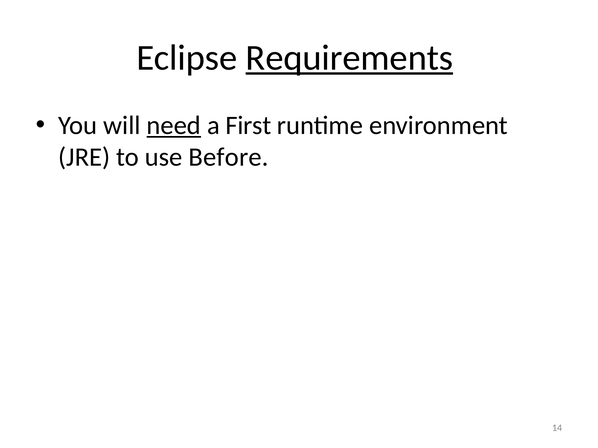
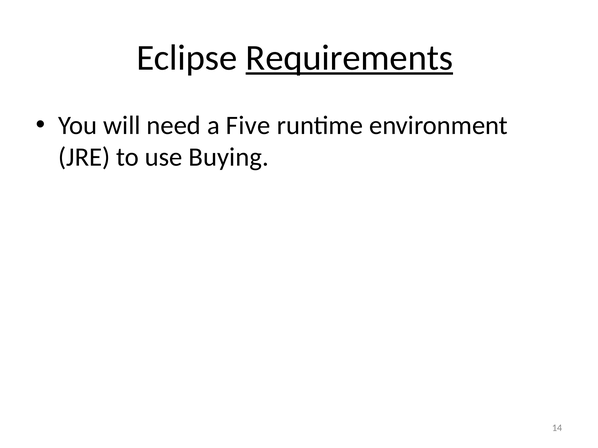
need underline: present -> none (174, 125)
First: First -> Five (248, 125)
Before: Before -> Buying (229, 157)
